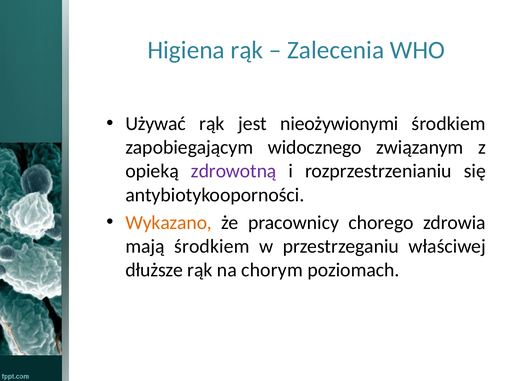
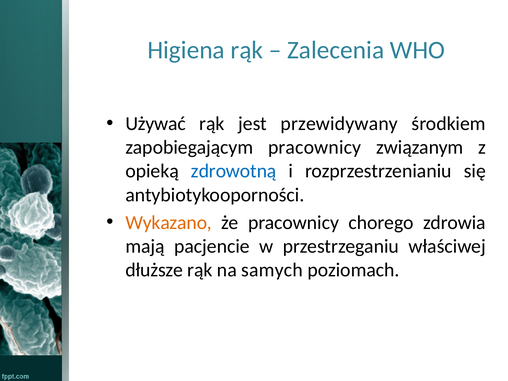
nieożywionymi: nieożywionymi -> przewidywany (339, 124)
zapobiegającym widocznego: widocznego -> pracownicy (315, 147)
zdrowotną colour: purple -> blue (234, 171)
mają środkiem: środkiem -> pacjencie (212, 246)
chorym: chorym -> samych (272, 270)
